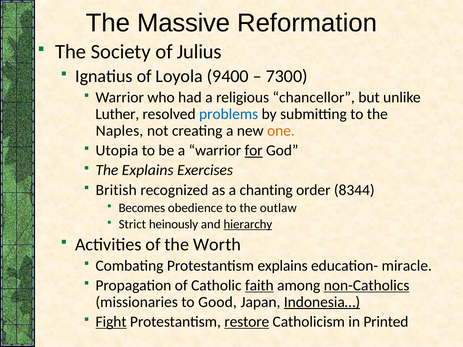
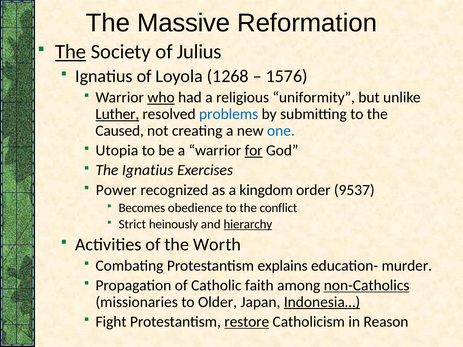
The underline: none -> present (71, 52)
9400: 9400 -> 1268 (228, 76)
7300: 7300 -> 1576 (287, 76)
who underline: none -> present (161, 98)
chancellor: chancellor -> uniformity (314, 98)
Luther underline: none -> present (117, 114)
Naples: Naples -> Caused (120, 131)
one colour: orange -> blue (281, 131)
The Explains: Explains -> Ignatius (148, 170)
British: British -> Power (116, 190)
chanting: chanting -> kingdom (266, 190)
8344: 8344 -> 9537 (354, 190)
outlaw: outlaw -> conflict (278, 208)
miracle: miracle -> murder (407, 266)
faith underline: present -> none (259, 286)
Good: Good -> Older (218, 302)
Fight underline: present -> none (111, 322)
Printed: Printed -> Reason (386, 322)
